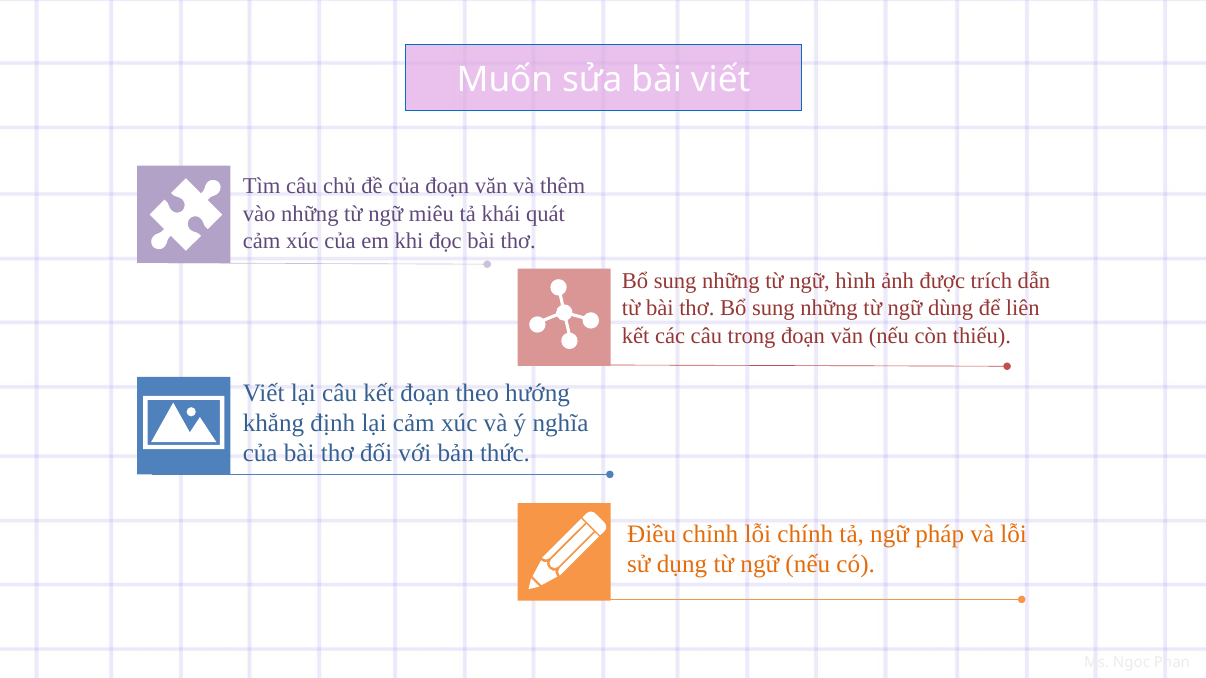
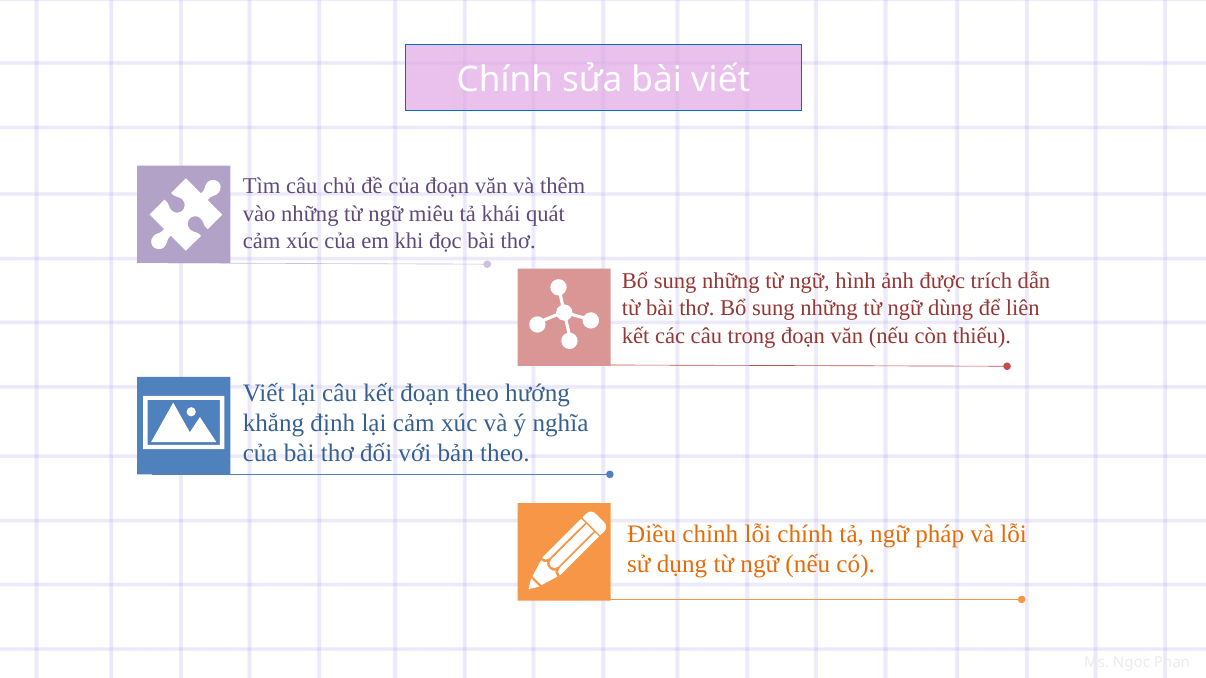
Muốn: Muốn -> Chính (505, 80)
bản thức: thức -> theo (505, 453)
